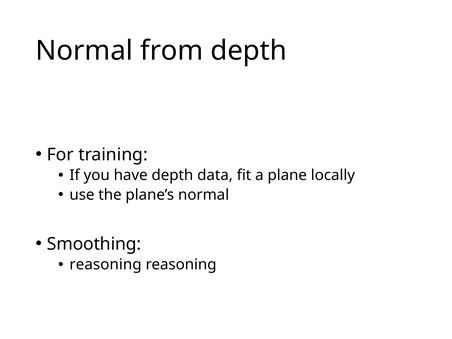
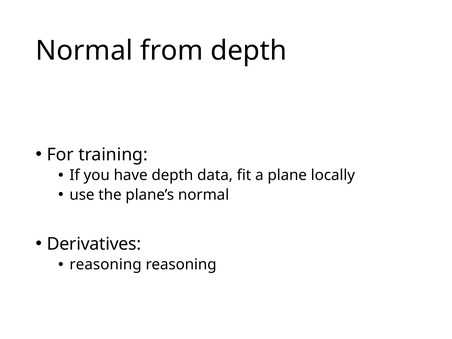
Smoothing: Smoothing -> Derivatives (94, 244)
